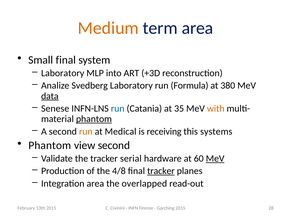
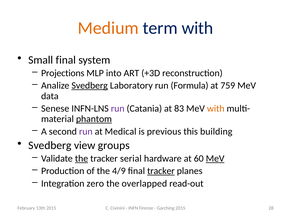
term area: area -> with (198, 28)
Laboratory: Laboratory -> Projections (63, 73)
Svedberg underline: none -> present (90, 86)
380: 380 -> 759 (228, 86)
data underline: present -> none (50, 96)
run colour: blue -> purple (118, 109)
35: 35 -> 83 (179, 109)
run colour: orange -> purple (86, 132)
receiving: receiving -> previous (164, 132)
systems: systems -> building (216, 132)
Phantom: Phantom -> Svedberg (50, 145)
view second: second -> groups (114, 145)
the underline: none -> present (82, 159)
4/8: 4/8 -> 4/9 (119, 171)
Integration area: area -> zero (95, 184)
